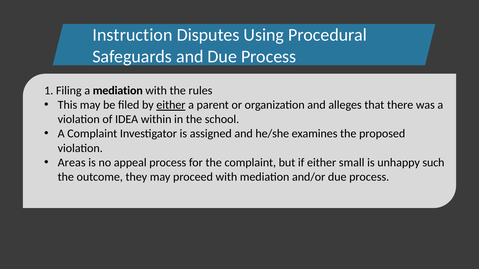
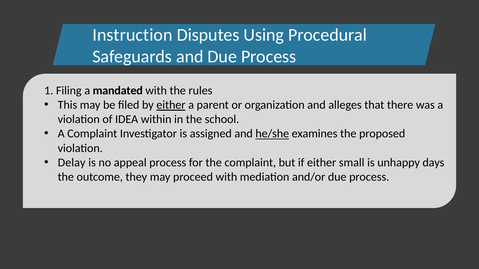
a mediation: mediation -> mandated (118, 91)
he/she underline: none -> present (272, 134)
Areas: Areas -> Delay (72, 163)
such: such -> days (433, 163)
